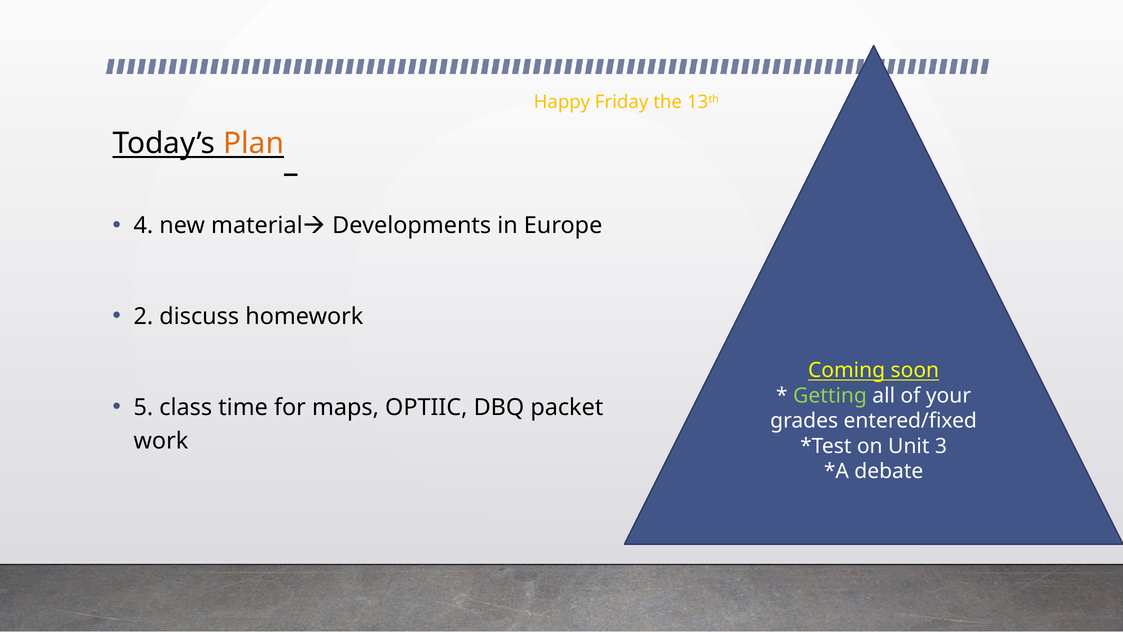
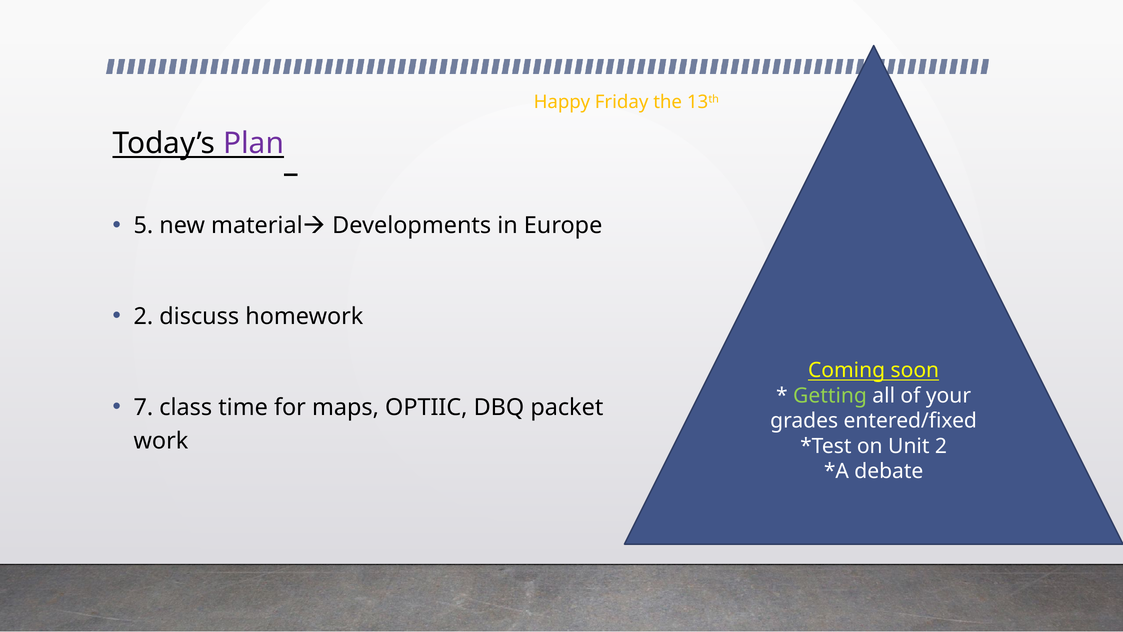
Plan colour: orange -> purple (254, 143)
4: 4 -> 5 (143, 226)
5: 5 -> 7 (143, 407)
Unit 3: 3 -> 2 (941, 446)
